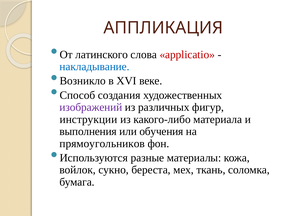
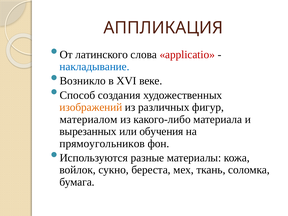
изображений colour: purple -> orange (91, 107)
инструкции: инструкции -> материалом (88, 119)
выполнения: выполнения -> вырезанных (88, 131)
